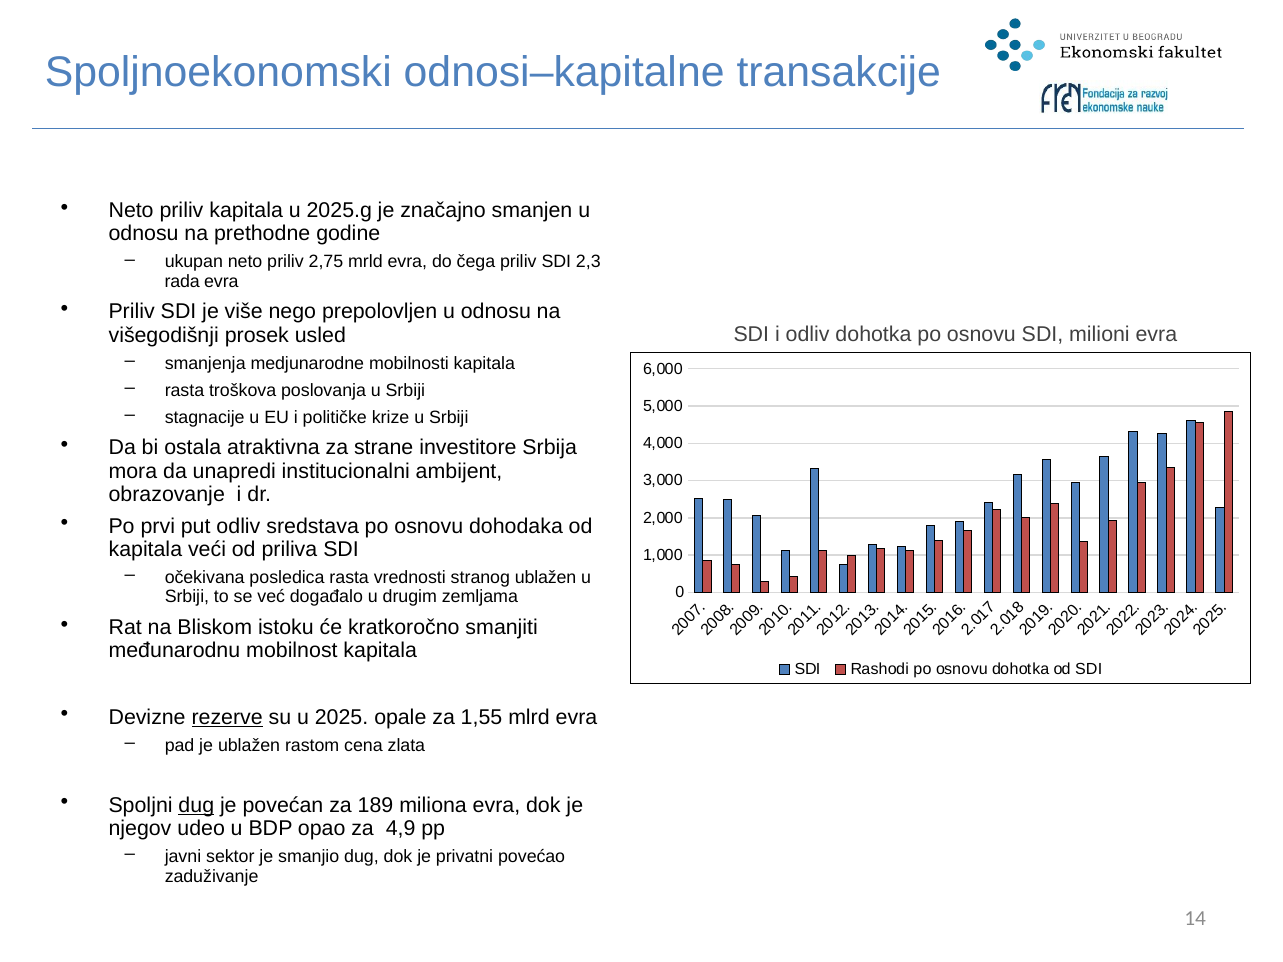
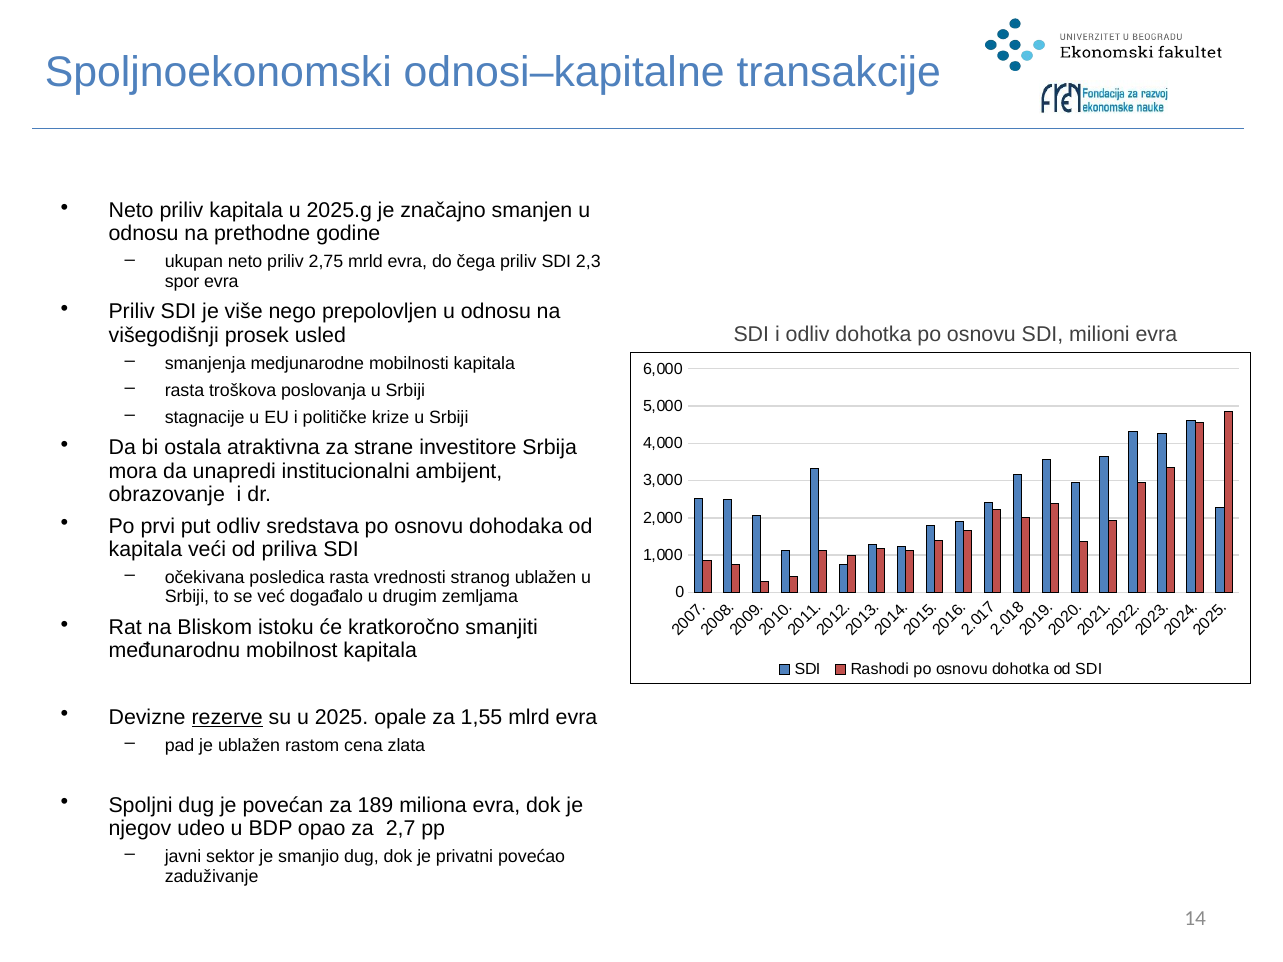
rada: rada -> spor (182, 281)
dug underline: present -> none (196, 806)
4,9: 4,9 -> 2,7 (401, 829)
